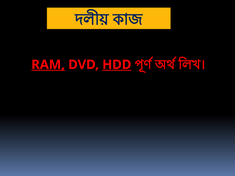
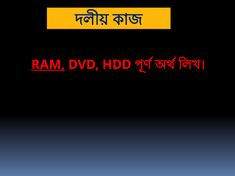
HDD underline: present -> none (117, 65)
